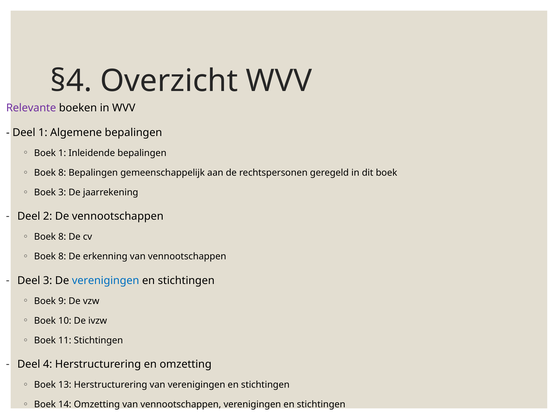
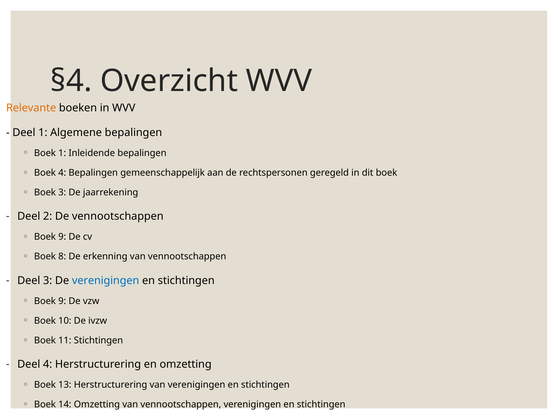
Relevante colour: purple -> orange (31, 108)
8: 8 -> 4 (62, 173)
8: 8 -> 9 (62, 237)
